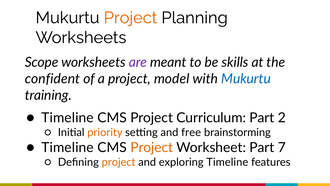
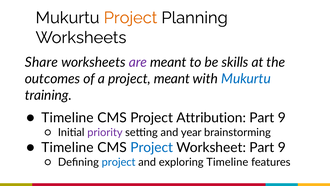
Scope: Scope -> Share (41, 62)
confident: confident -> outcomes (53, 79)
project model: model -> meant (172, 79)
Curriculum: Curriculum -> Attribution (211, 118)
2: 2 -> 9 (282, 118)
priority colour: orange -> purple (105, 132)
free: free -> year (191, 132)
Project colour: orange -> blue (152, 147)
Worksheet Part 7: 7 -> 9 (282, 147)
project colour: orange -> blue (119, 162)
